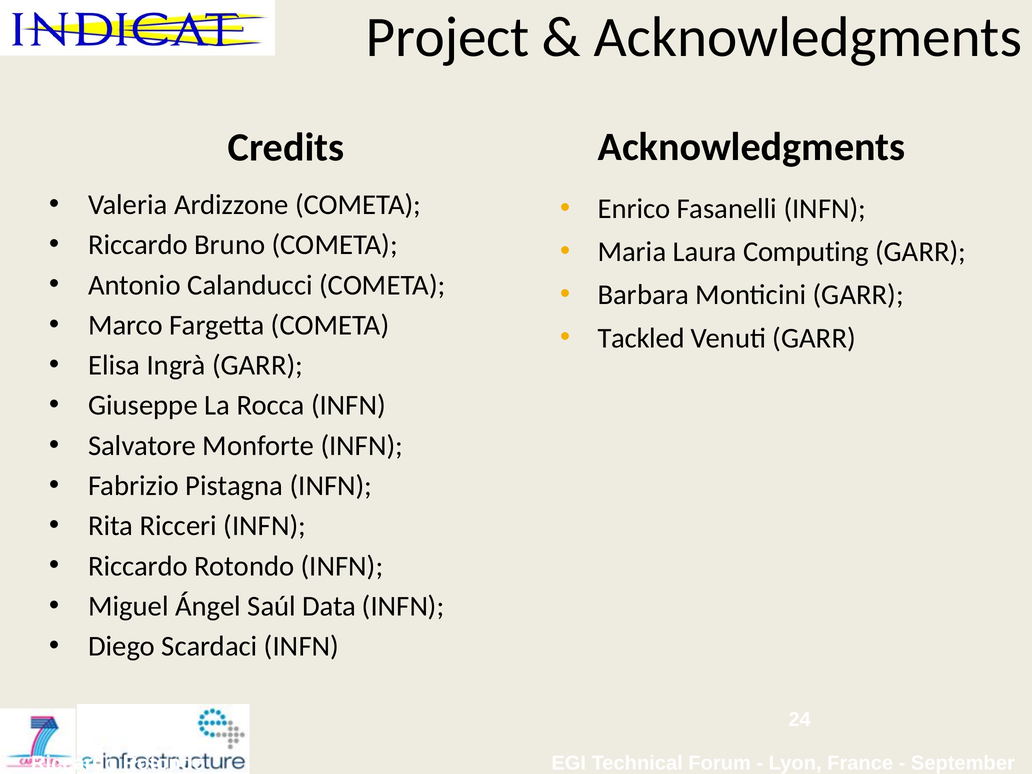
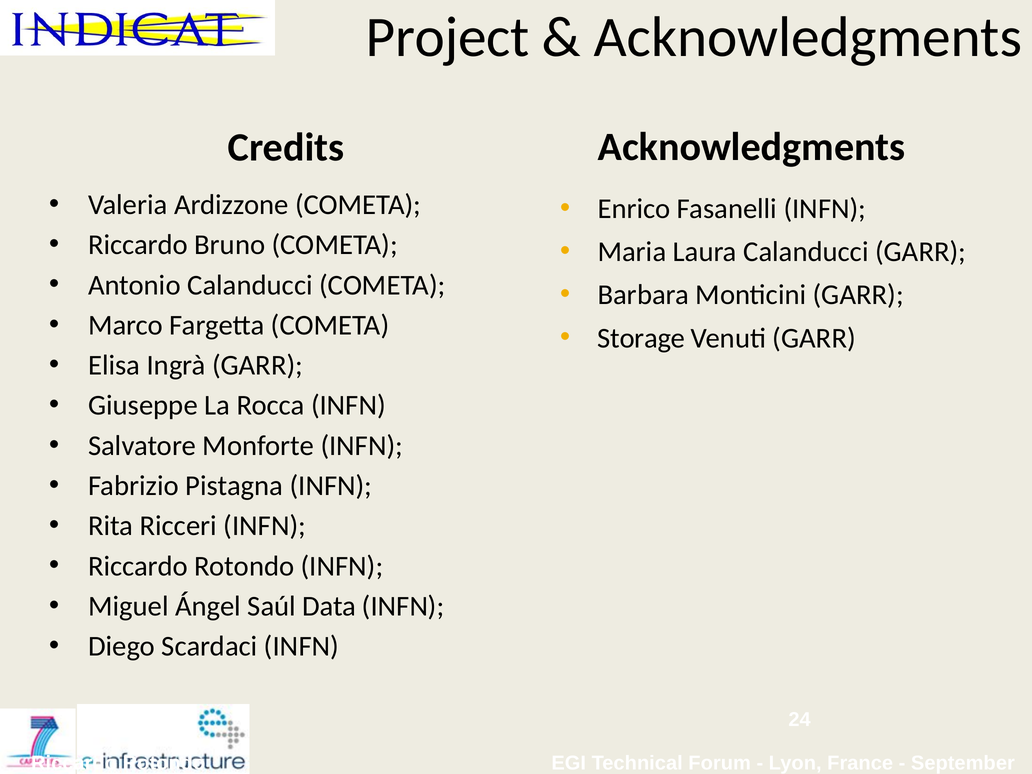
Laura Computing: Computing -> Calanducci (806, 252)
Tackled: Tackled -> Storage (641, 338)
